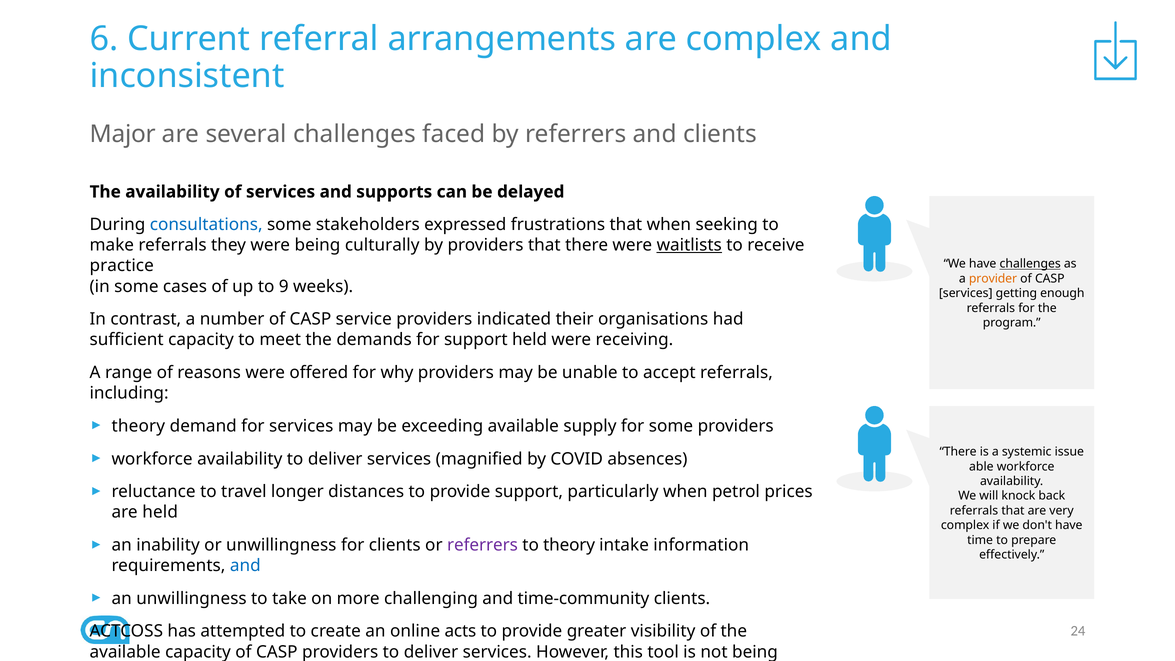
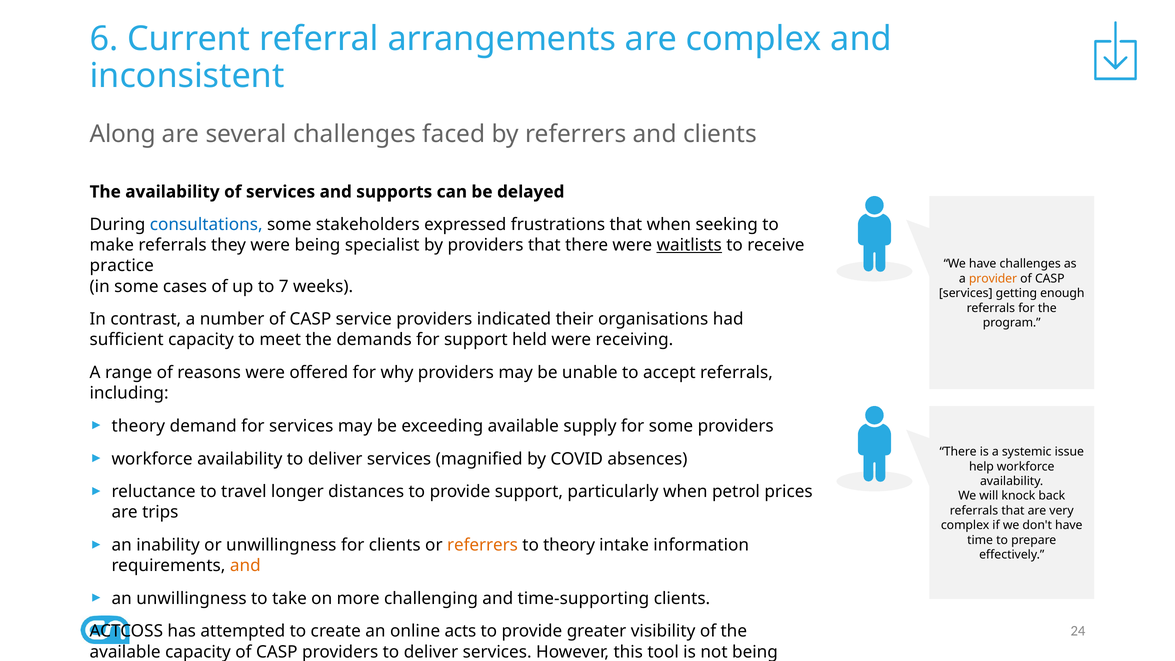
Major: Major -> Along (123, 134)
culturally: culturally -> specialist (382, 245)
challenges underline: present -> none (1030, 264)
9: 9 -> 7 (284, 286)
able: able -> help (981, 466)
are held: held -> trips (160, 512)
referrers colour: purple -> orange (482, 545)
and colour: blue -> orange (245, 566)
time-community: time-community -> time-supporting (583, 598)
